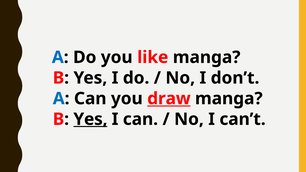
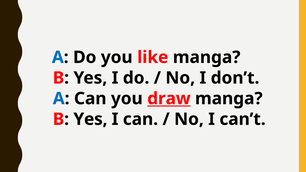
Yes underline: present -> none (90, 119)
